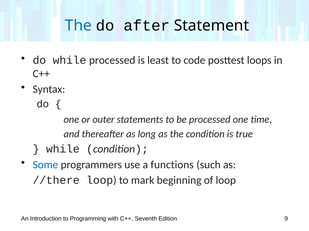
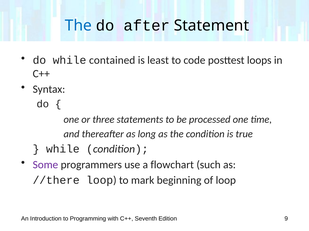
while processed: processed -> contained (112, 61)
outer: outer -> three (103, 120)
Some colour: blue -> purple (45, 165)
functions: functions -> flowchart (172, 165)
